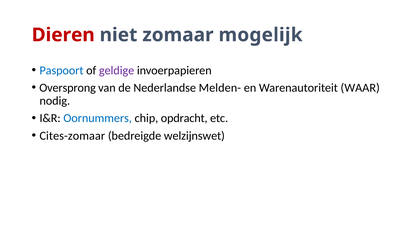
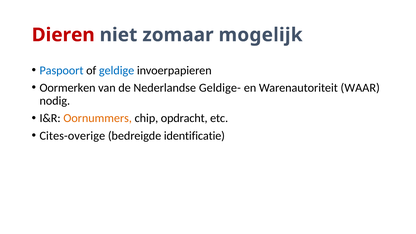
geldige colour: purple -> blue (117, 70)
Oversprong: Oversprong -> Oormerken (68, 88)
Melden-: Melden- -> Geldige- (220, 88)
Oornummers colour: blue -> orange (98, 118)
Cites-zomaar: Cites-zomaar -> Cites-overige (72, 136)
welzijnswet: welzijnswet -> identificatie (194, 136)
